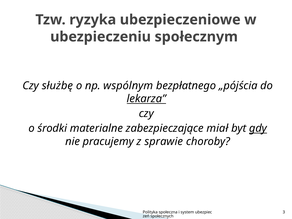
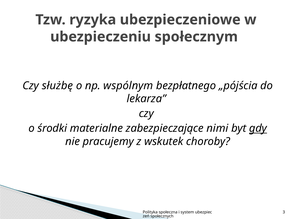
lekarza underline: present -> none (146, 99)
miał: miał -> nimi (217, 128)
sprawie: sprawie -> wskutek (164, 141)
